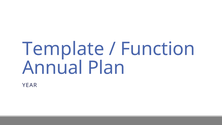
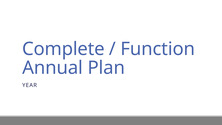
Template: Template -> Complete (63, 49)
